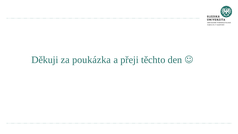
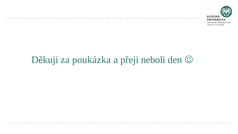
těchto: těchto -> neboli (153, 60)
